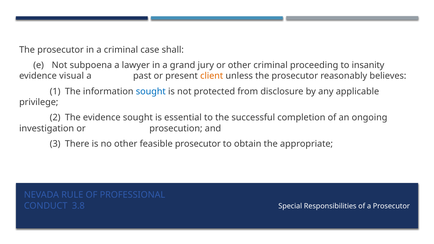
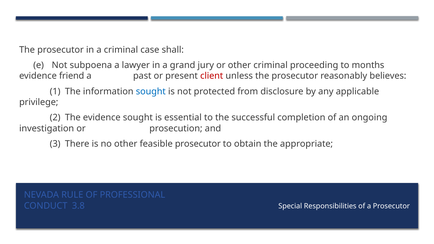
insanity: insanity -> months (368, 65)
visual: visual -> friend (72, 76)
client colour: orange -> red (212, 76)
